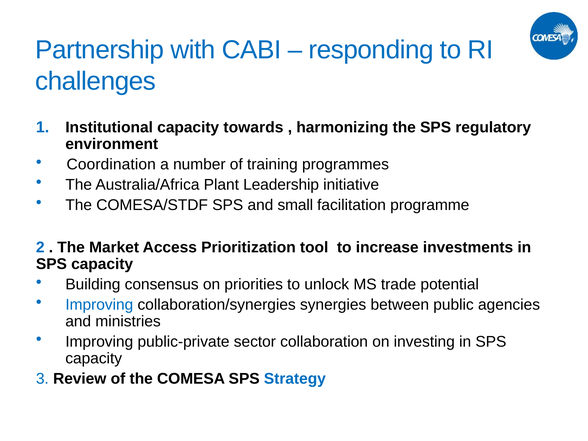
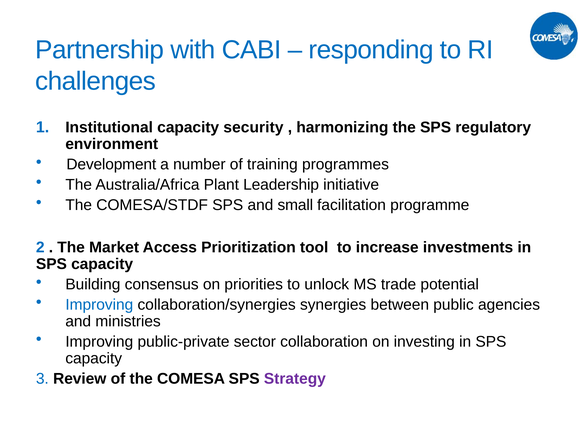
towards: towards -> security (253, 127)
Coordination: Coordination -> Development (111, 164)
Strategy colour: blue -> purple (295, 379)
